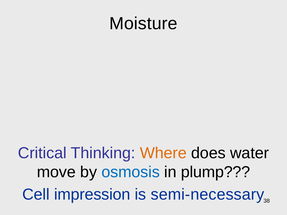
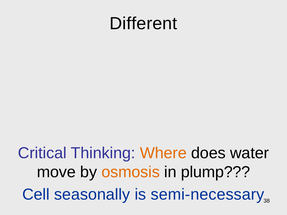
Moisture: Moisture -> Different (143, 23)
osmosis colour: blue -> orange (131, 172)
impression: impression -> seasonally (92, 195)
